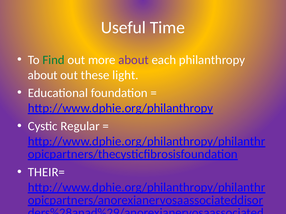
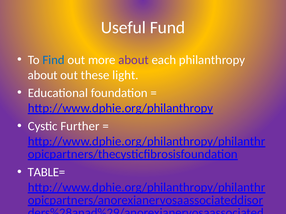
Time: Time -> Fund (168, 28)
Find colour: green -> blue (54, 60)
Regular: Regular -> Further (80, 126)
THEIR=: THEIR= -> TABLE= (46, 173)
